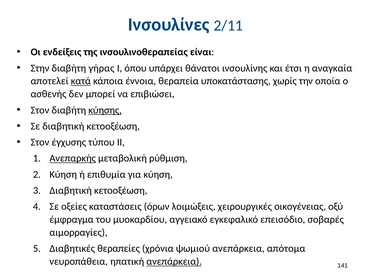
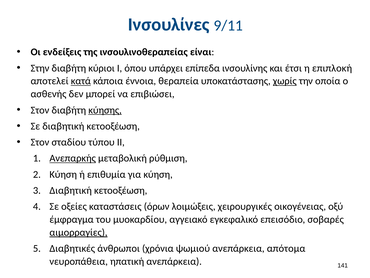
2/11: 2/11 -> 9/11 (228, 25)
γήρας: γήρας -> κύριοι (102, 68)
θάνατοι: θάνατοι -> επίπεδα (202, 68)
αναγκαία: αναγκαία -> επιπλοκή (332, 68)
χωρίς underline: none -> present (285, 81)
έγχυσης: έγχυσης -> σταδίου (69, 142)
αιμορραγίες underline: none -> present (78, 232)
θεραπείες: θεραπείες -> άνθρωποι (119, 248)
ανεπάρκεια underline: present -> none (174, 261)
